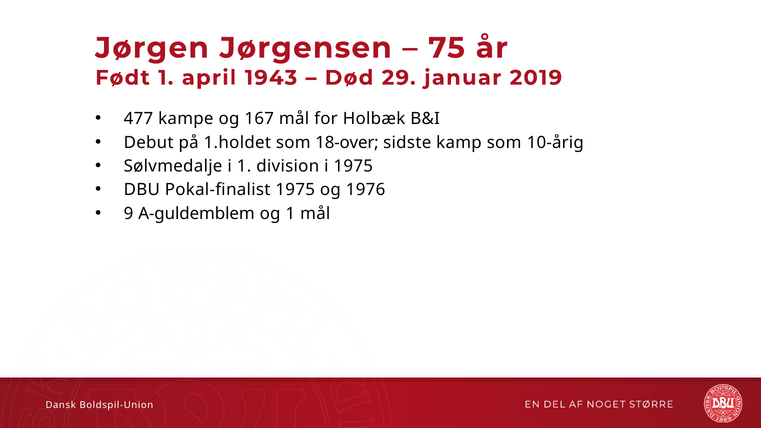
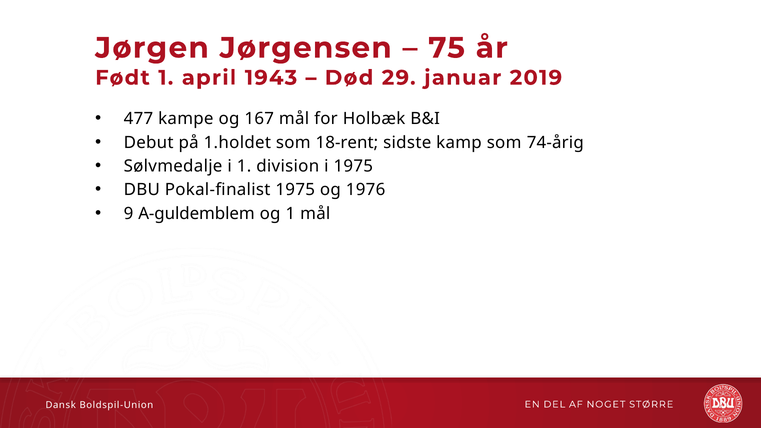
18-over: 18-over -> 18-rent (347, 142)
10-årig: 10-årig -> 74-årig (555, 142)
